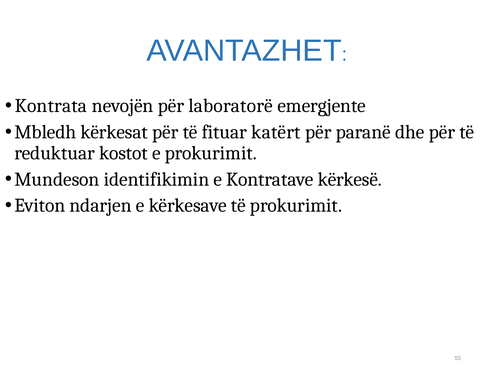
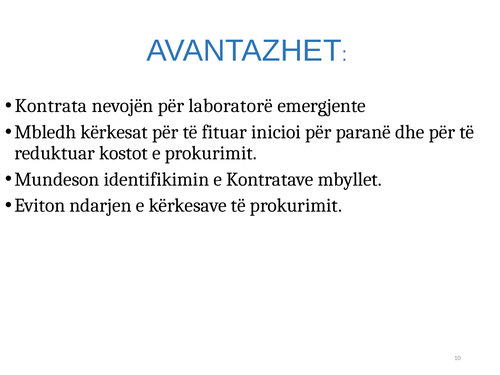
katërt: katërt -> inicioi (276, 132)
kërkesë: kërkesë -> mbyllet (350, 179)
